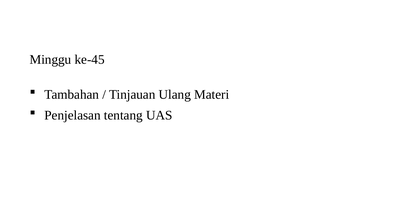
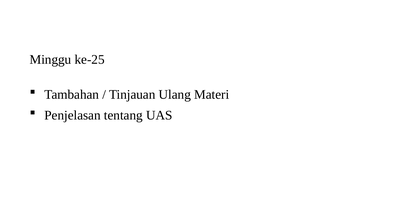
ke-45: ke-45 -> ke-25 (90, 60)
